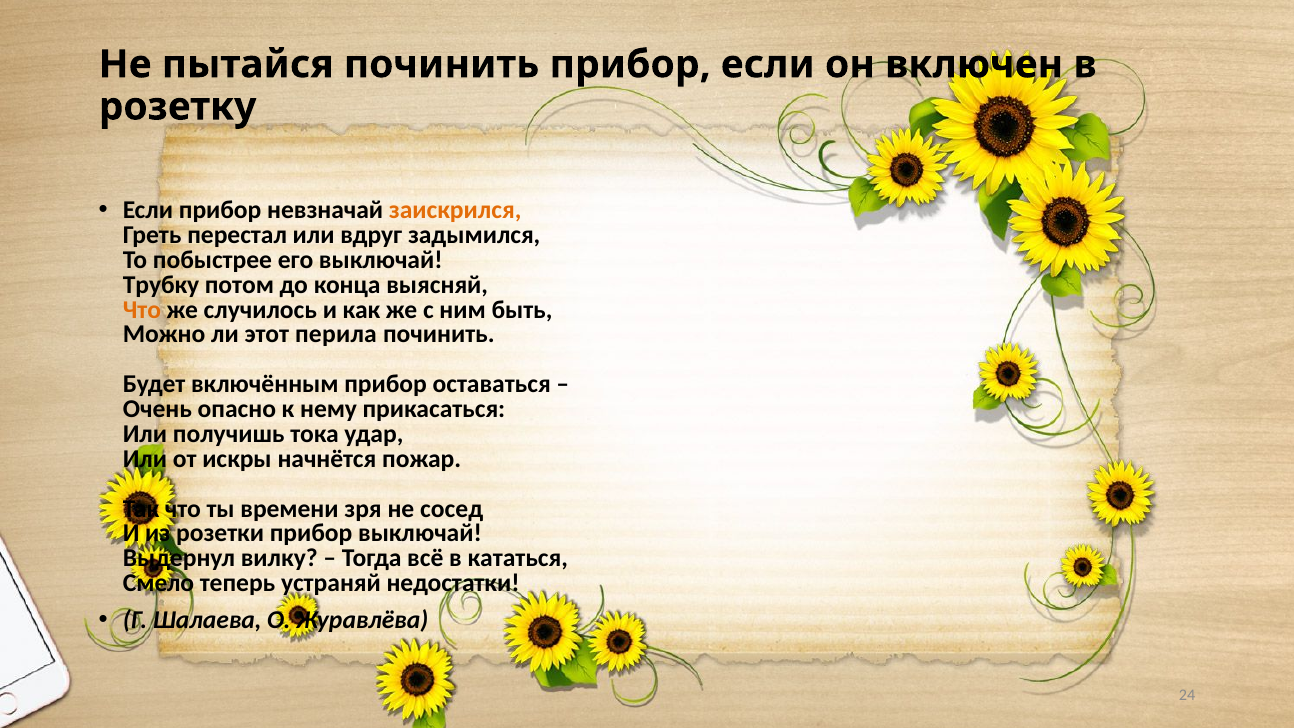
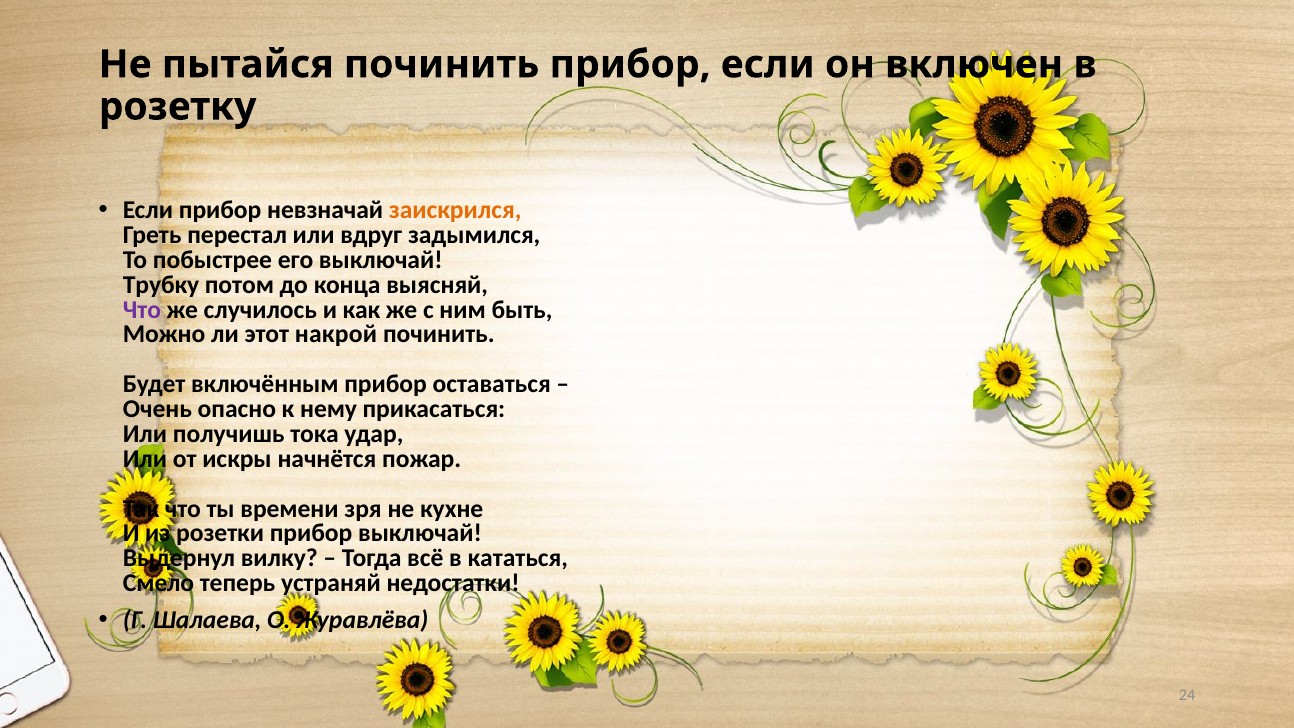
Что colour: orange -> purple (142, 310)
перила: перила -> накрой (336, 334)
сосед: сосед -> кухне (452, 509)
